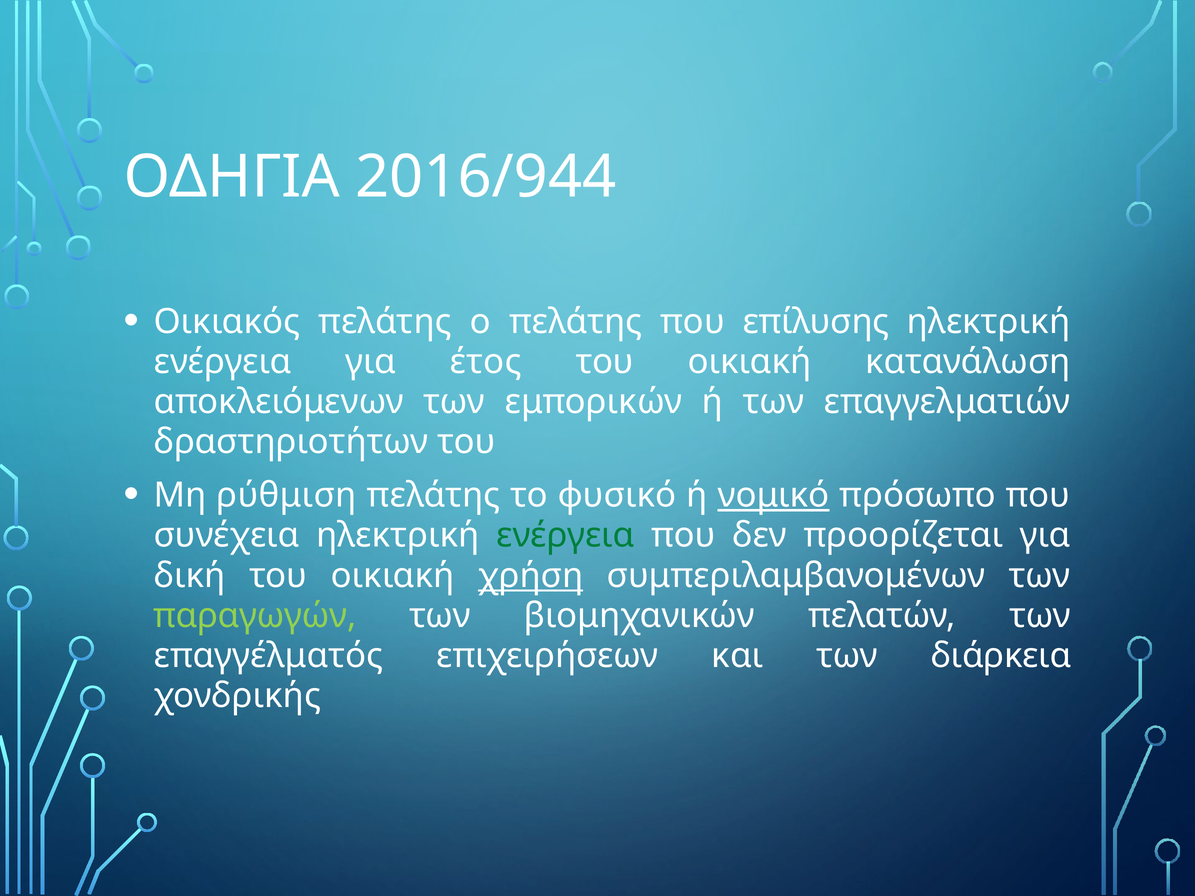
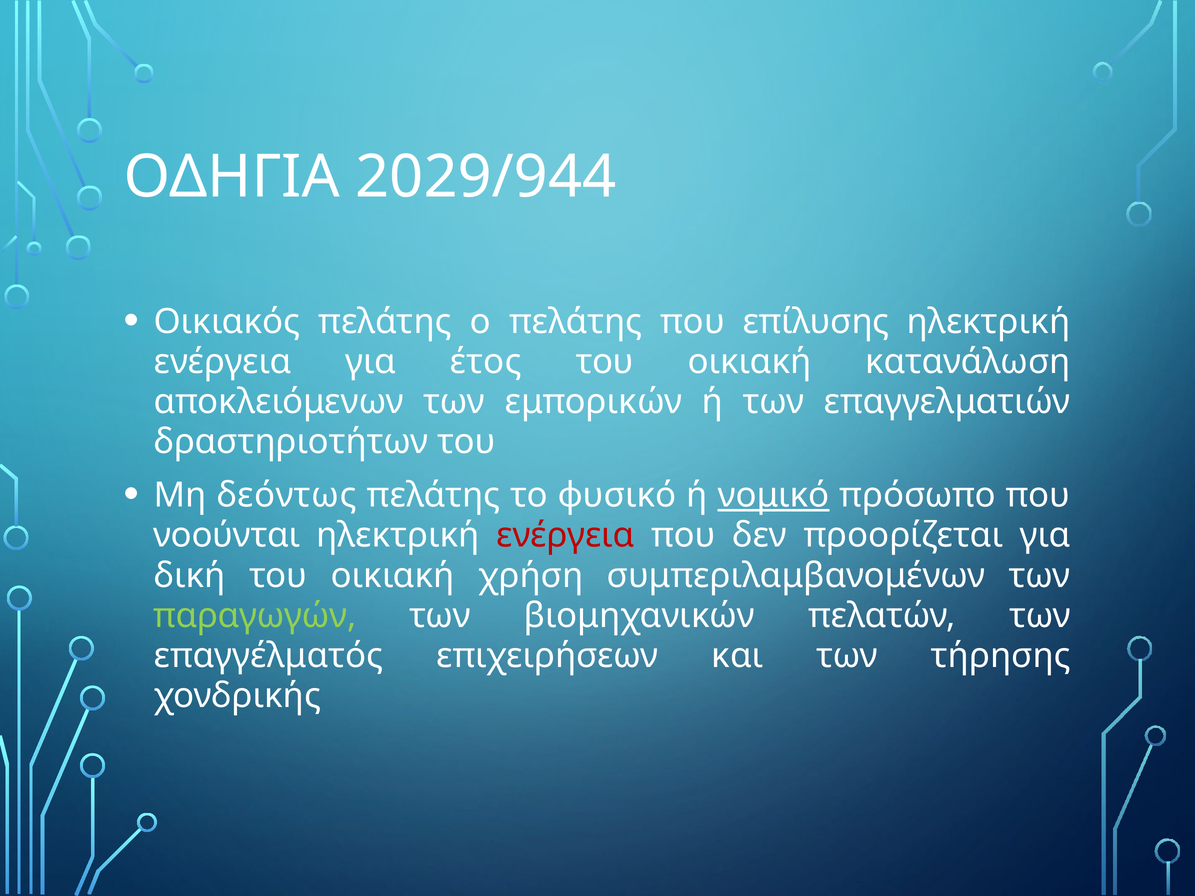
2016/944: 2016/944 -> 2029/944 (486, 177)
ρύθμιση: ρύθμιση -> δεόντως (286, 495)
συνέχεια: συνέχεια -> νοούνται (227, 536)
ενέργεια colour: green -> red (565, 536)
χρήση underline: present -> none (531, 576)
διάρκεια: διάρκεια -> τήρησης (1001, 656)
